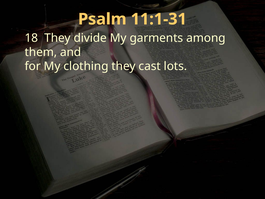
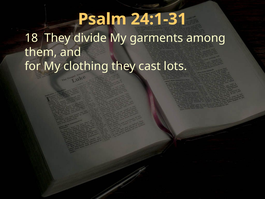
11:1-31: 11:1-31 -> 24:1-31 (159, 19)
